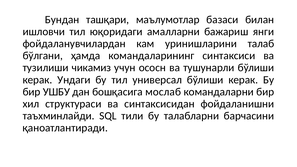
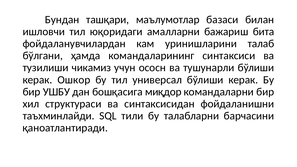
янги: янги -> бита (264, 32)
Ундаги: Ундаги -> Ошкор (74, 80)
мослаб: мослаб -> миқдор (163, 92)
